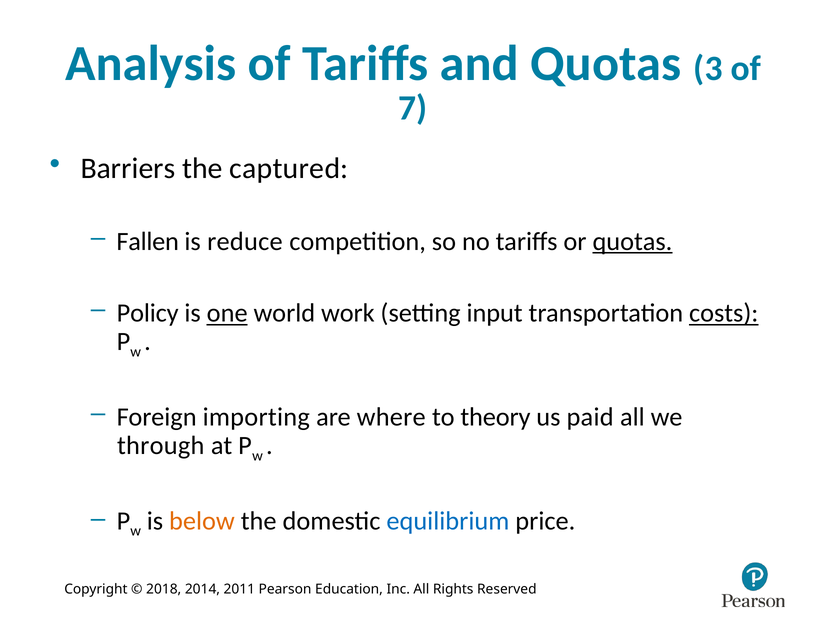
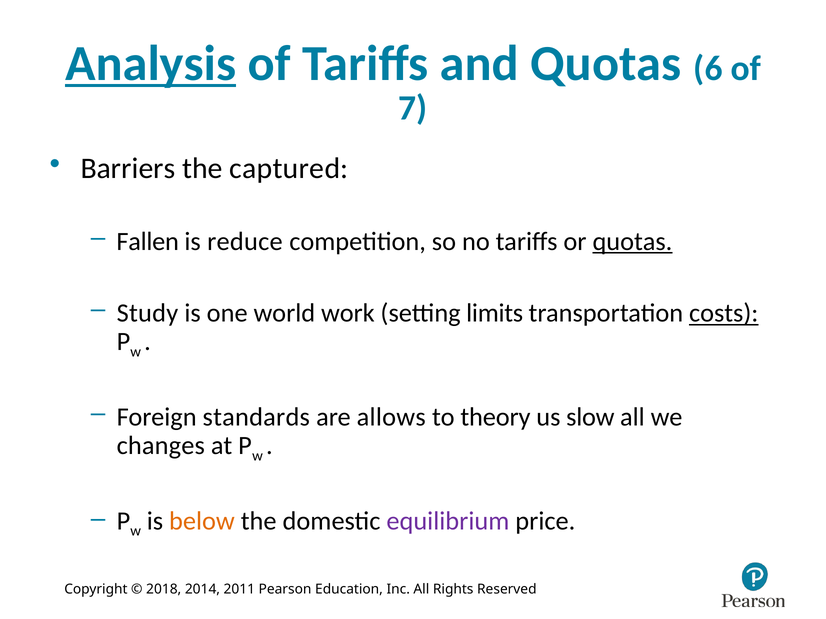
Analysis underline: none -> present (151, 64)
3: 3 -> 6 (708, 69)
Policy: Policy -> Study (147, 313)
one underline: present -> none (227, 313)
input: input -> limits (495, 313)
importing: importing -> standards (256, 417)
where: where -> allows (391, 417)
paid: paid -> slow (590, 417)
through: through -> changes (161, 446)
equilibrium colour: blue -> purple (448, 521)
